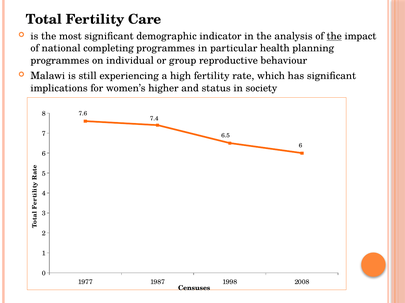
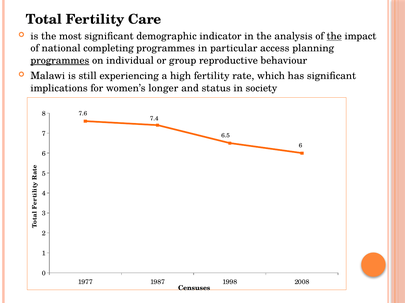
health: health -> access (275, 48)
programmes underline: none -> present (60, 61)
higher: higher -> longer (163, 88)
